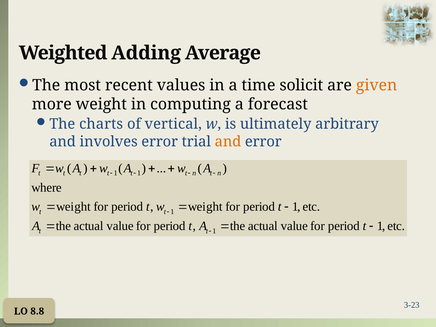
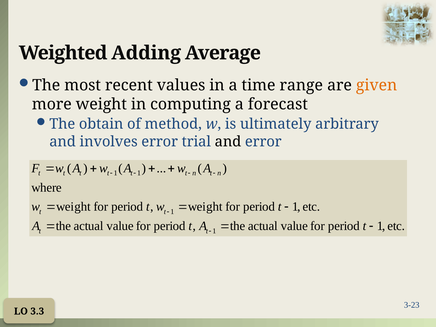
solicit: solicit -> range (301, 85)
charts: charts -> obtain (101, 124)
vertical: vertical -> method (173, 124)
and colour: orange -> black (228, 142)
8.8: 8.8 -> 3.3 (37, 311)
